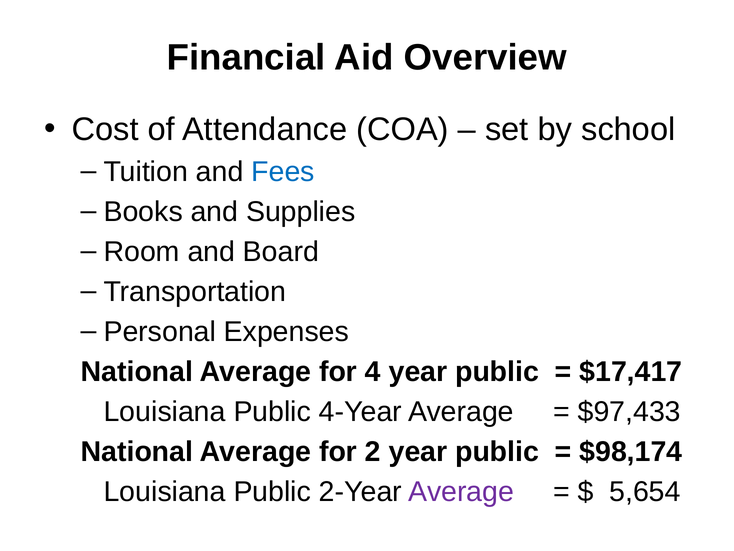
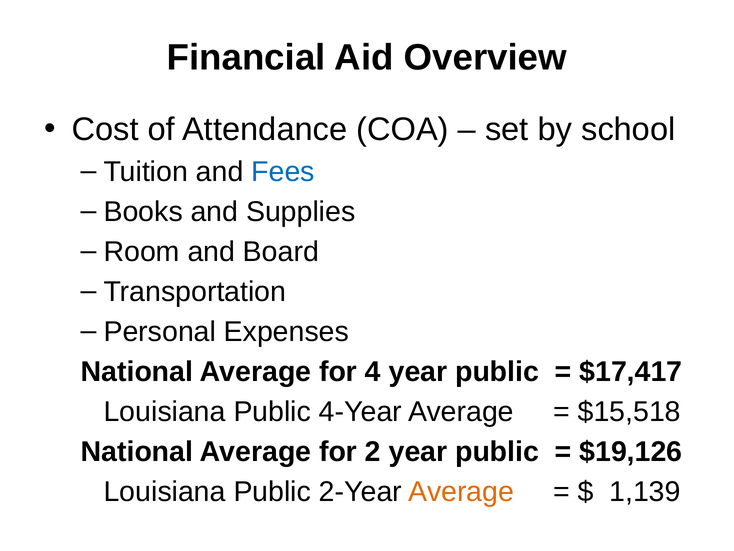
$97,433: $97,433 -> $15,518 (629, 412)
$98,174: $98,174 -> $19,126 (631, 452)
Average colour: purple -> orange (461, 492)
5,654: 5,654 -> 1,139 (645, 492)
